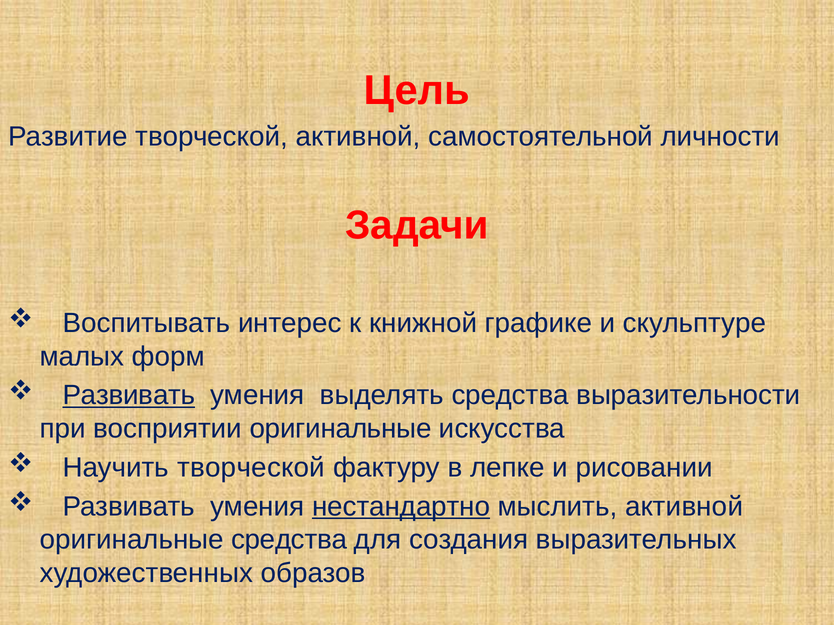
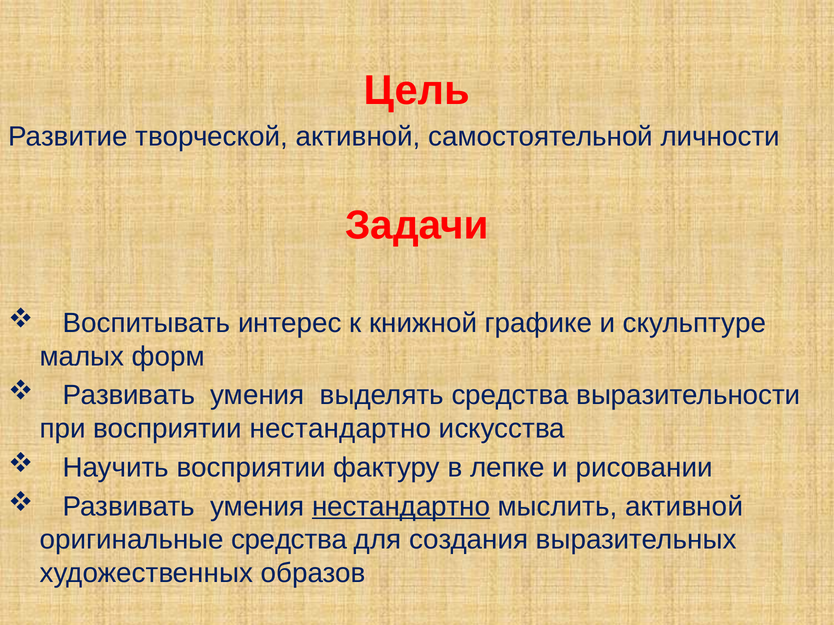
Развивать underline: present -> none (129, 396)
восприятии оригинальные: оригинальные -> нестандартно (340, 429)
Научить творческой: творческой -> восприятии (251, 468)
